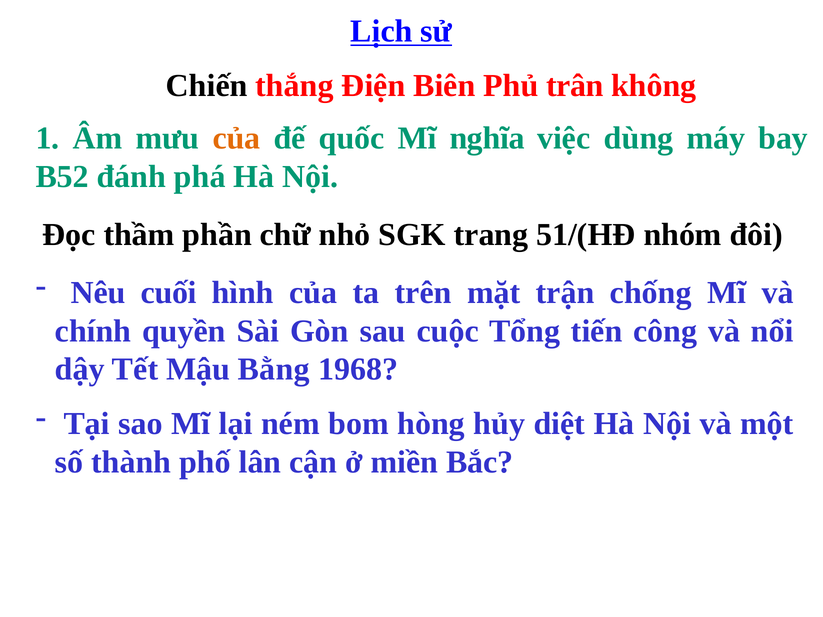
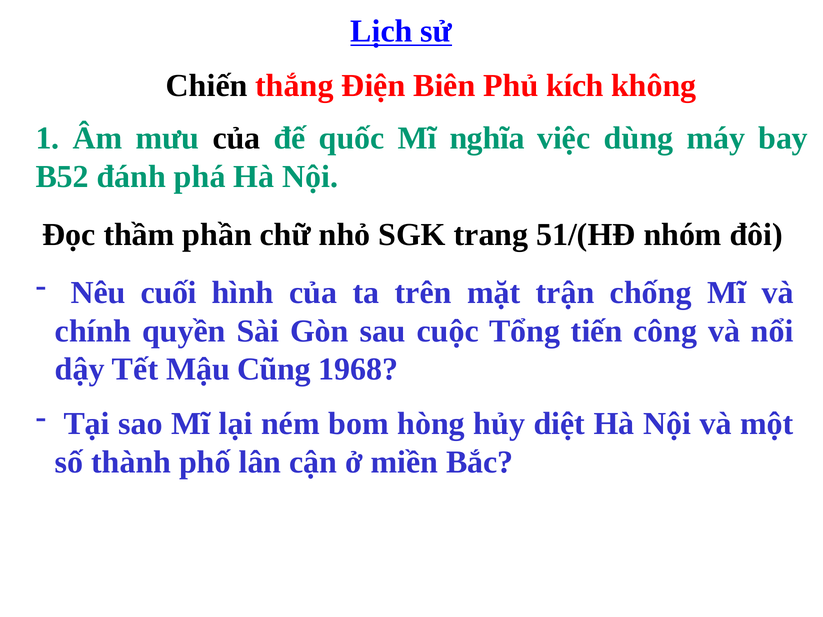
trân: trân -> kích (575, 86)
của colour: orange -> black (236, 138)
Bằng: Bằng -> Cũng (274, 370)
